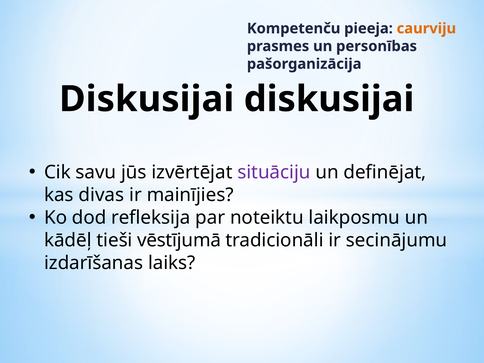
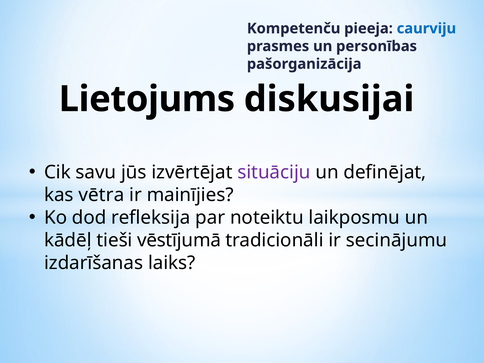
caurviju colour: orange -> blue (426, 28)
Diskusijai: Diskusijai -> Lietojums (147, 99)
divas: divas -> vētra (101, 195)
